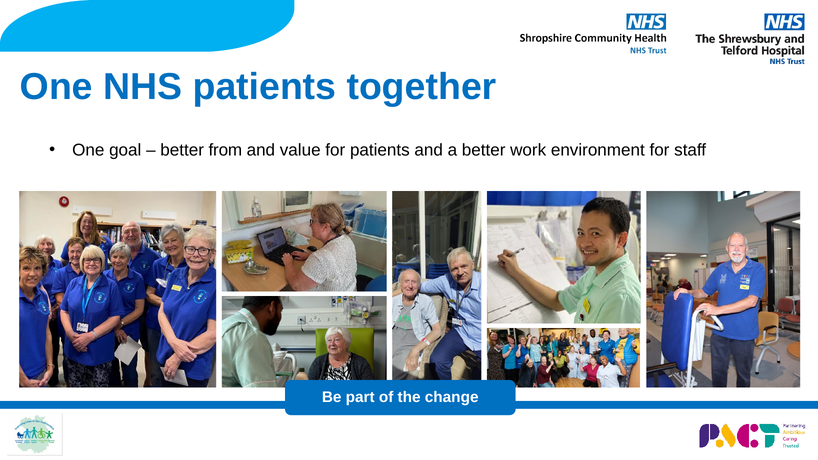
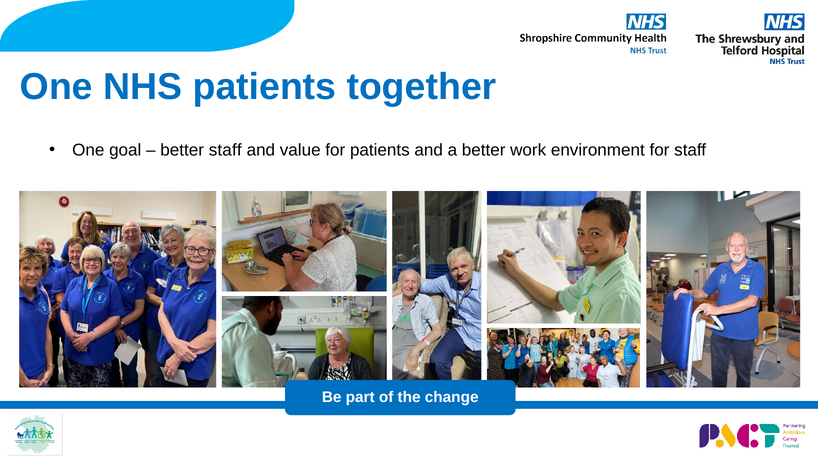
better from: from -> staff (225, 150)
